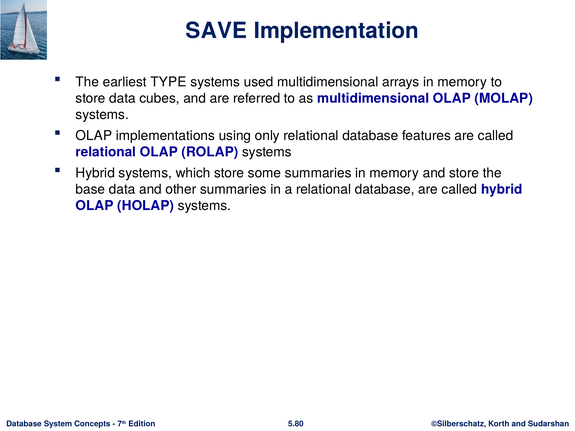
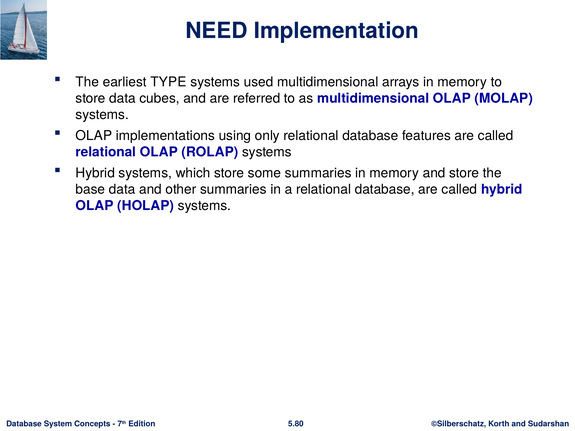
SAVE: SAVE -> NEED (217, 31)
